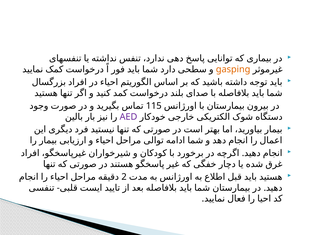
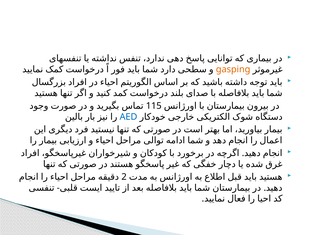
AED colour: purple -> blue (128, 117)
